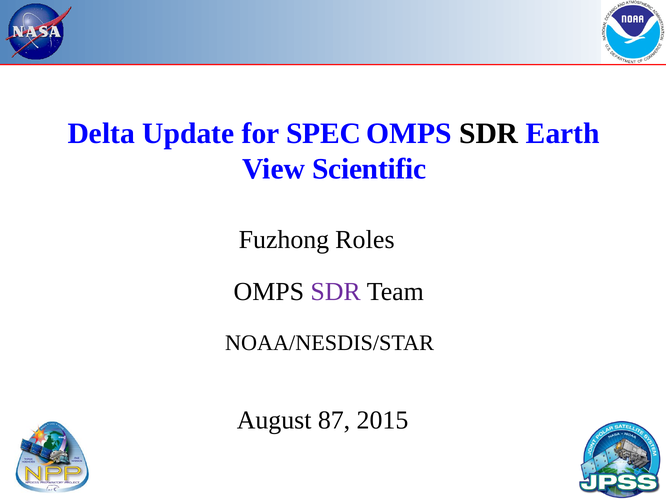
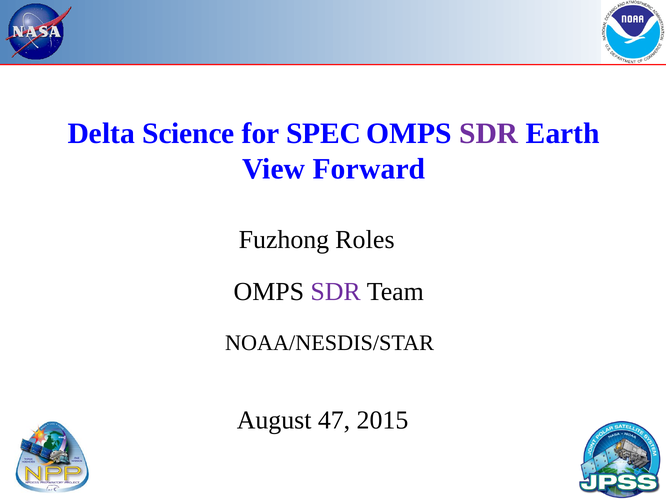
Update: Update -> Science (188, 133)
SDR colour: black -> purple (489, 133)
Scientific: Scientific -> Forward (369, 169)
87: 87 -> 47 (334, 420)
